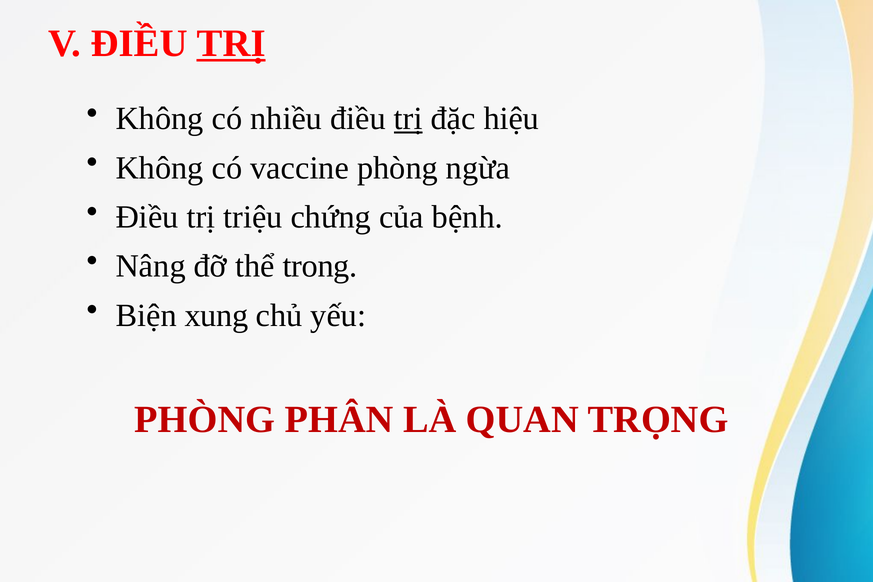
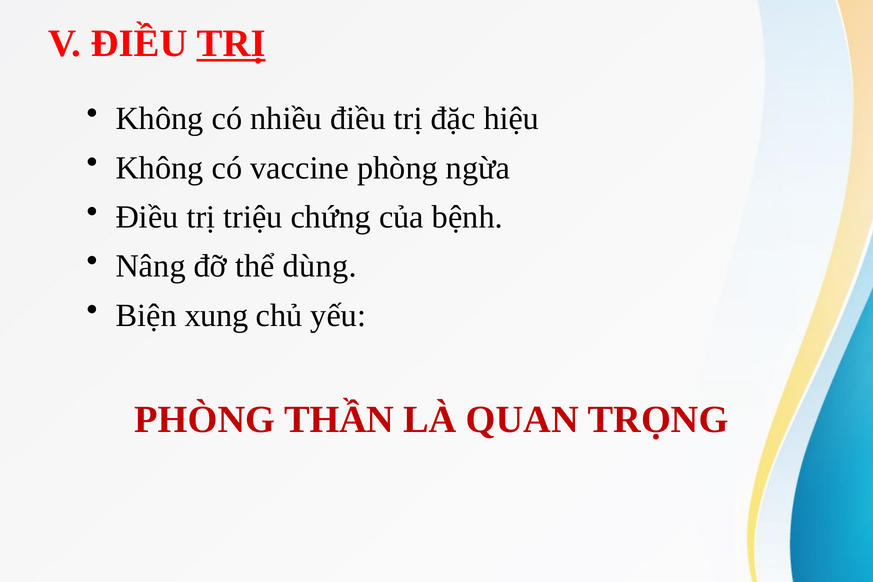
trị underline: present -> none (408, 119)
trong: trong -> dùng (320, 266)
PHÂN: PHÂN -> THẦN (339, 420)
